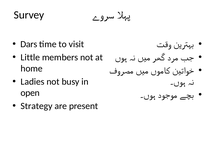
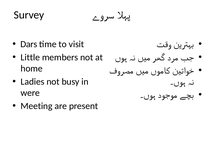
open: open -> were (30, 93)
Strategy: Strategy -> Meeting (37, 106)
